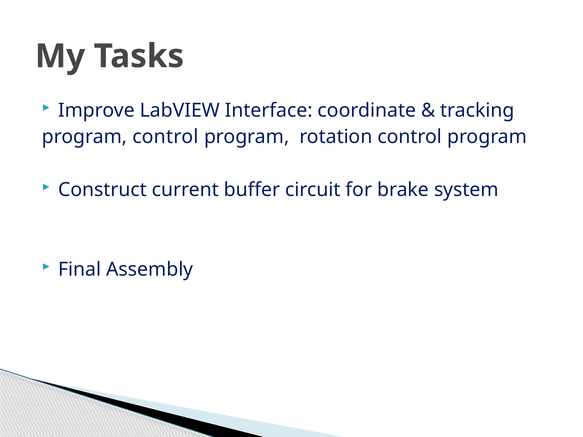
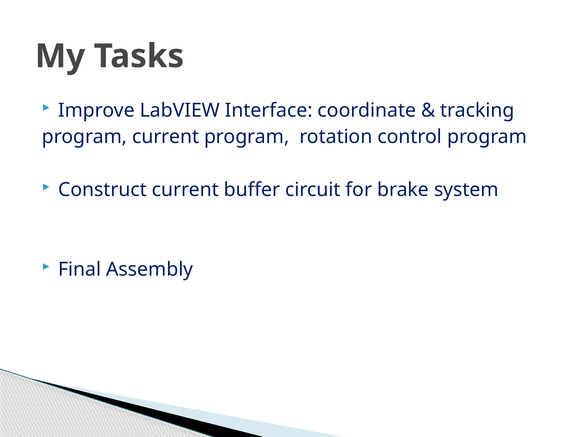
program control: control -> current (166, 137)
